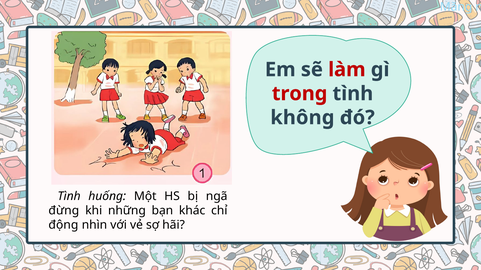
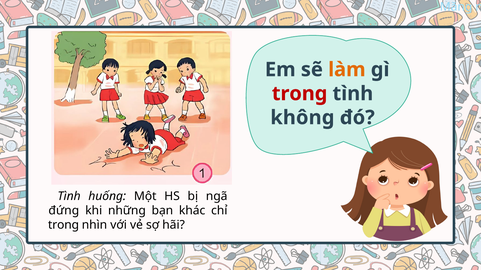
làm colour: red -> orange (347, 70)
đừng: đừng -> đứng (64, 211)
động: động -> trong (64, 225)
